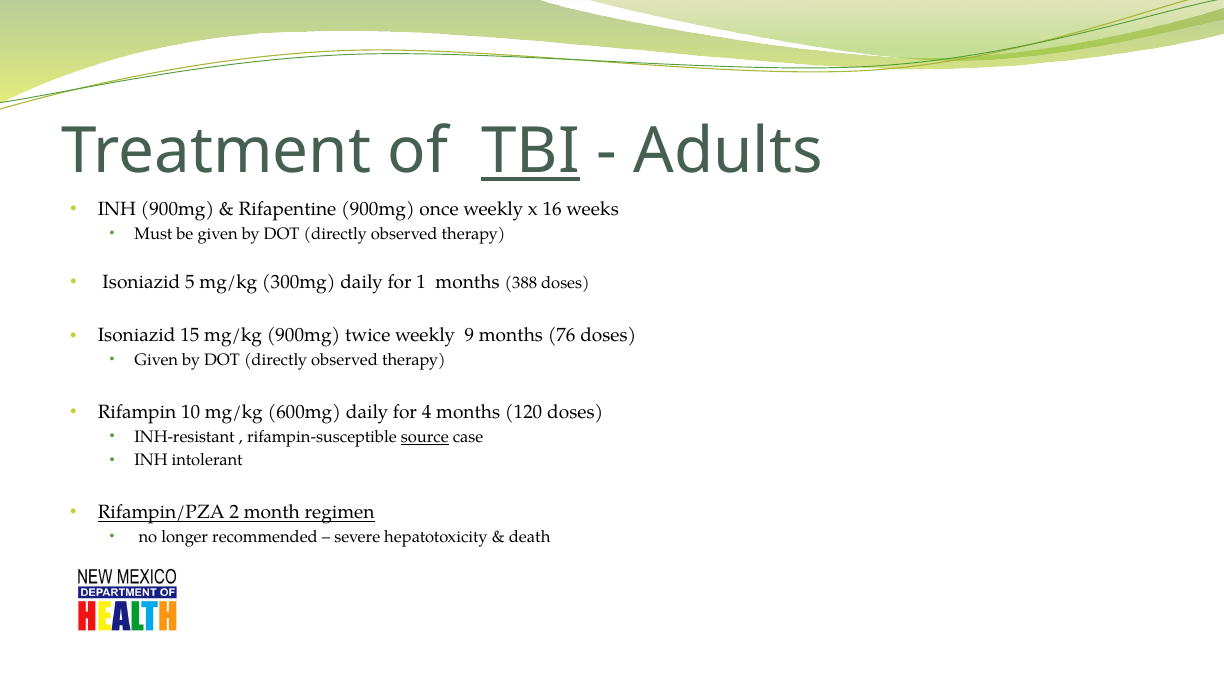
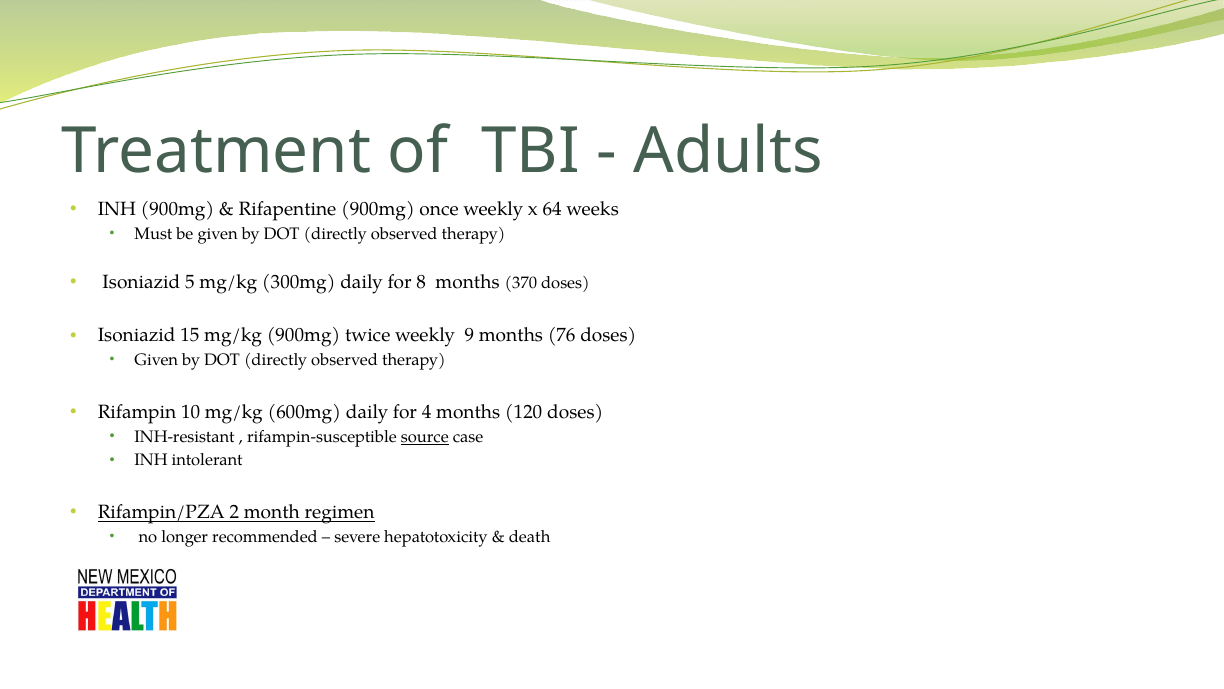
TBI underline: present -> none (530, 152)
16: 16 -> 64 (552, 209)
1: 1 -> 8 (421, 282)
388: 388 -> 370 (521, 283)
